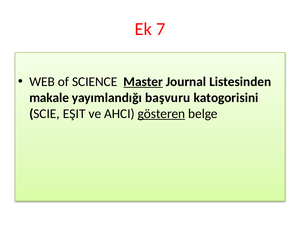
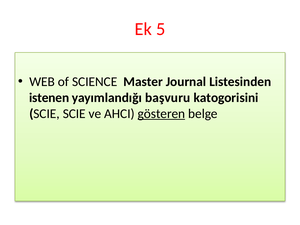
7: 7 -> 5 (161, 29)
Master underline: present -> none (143, 82)
makale: makale -> istenen (49, 98)
SCIE EŞIT: EŞIT -> SCIE (74, 114)
